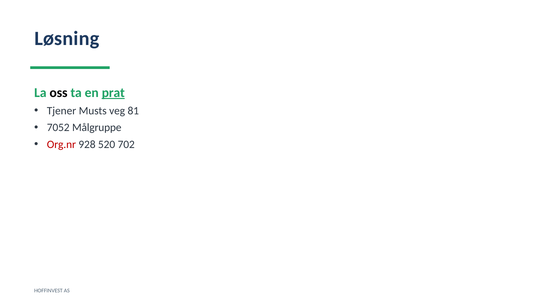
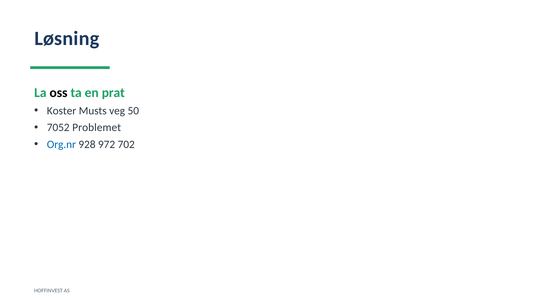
prat underline: present -> none (113, 93)
Tjener: Tjener -> Koster (62, 111)
81: 81 -> 50 (133, 111)
Målgruppe: Målgruppe -> Problemet (97, 127)
Org.nr colour: red -> blue (61, 144)
520: 520 -> 972 (107, 144)
